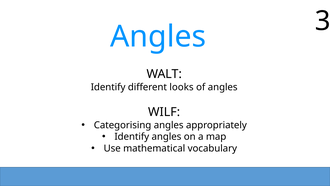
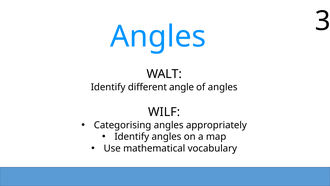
looks: looks -> angle (182, 87)
